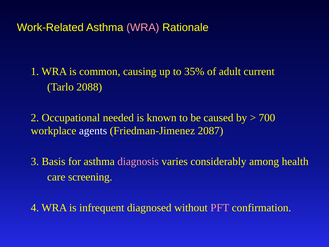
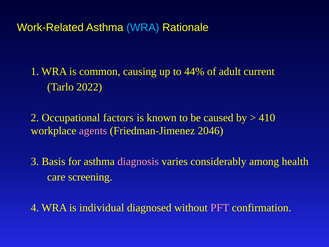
WRA colour: pink -> light blue (143, 28)
35%: 35% -> 44% (194, 72)
2088: 2088 -> 2022 (89, 87)
needed: needed -> factors (118, 118)
700: 700 -> 410 (267, 118)
agents colour: white -> pink (93, 131)
2087: 2087 -> 2046 (211, 131)
infrequent: infrequent -> individual (102, 207)
